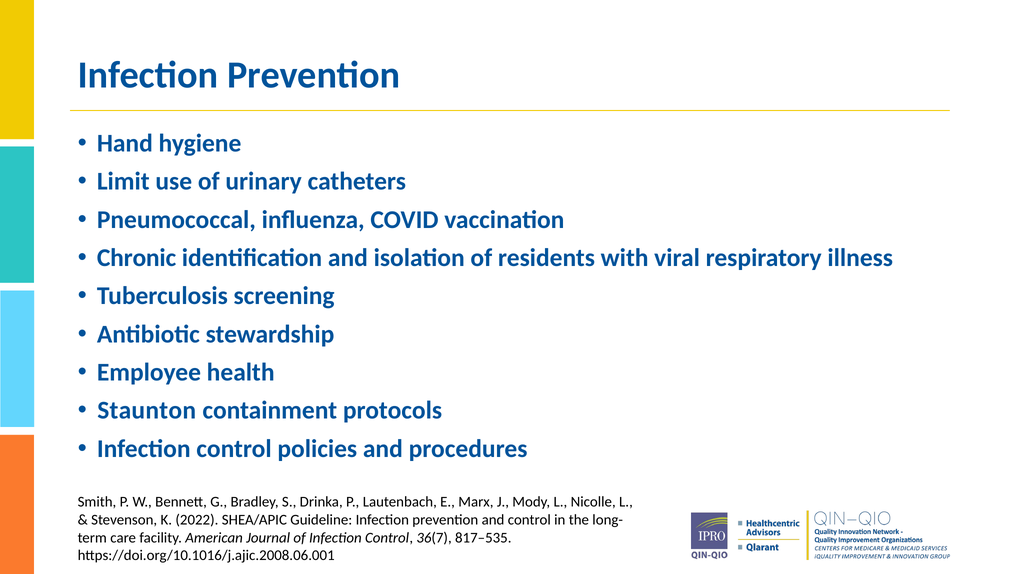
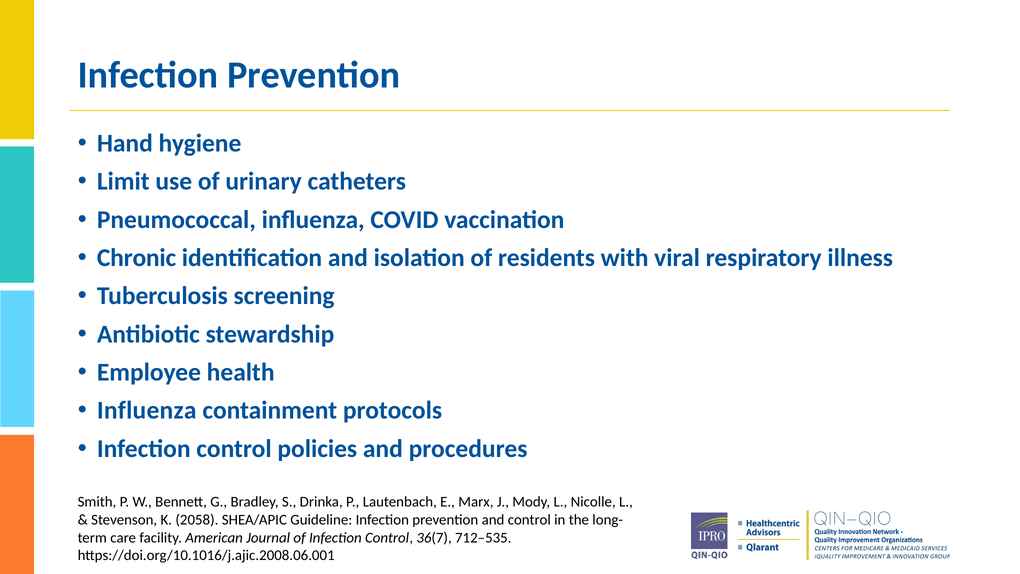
Staunton: Staunton -> Influenza (147, 410)
2022: 2022 -> 2058 (197, 520)
817–535: 817–535 -> 712–535 (483, 537)
